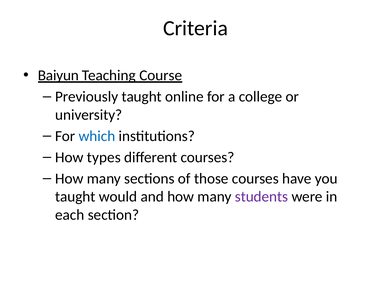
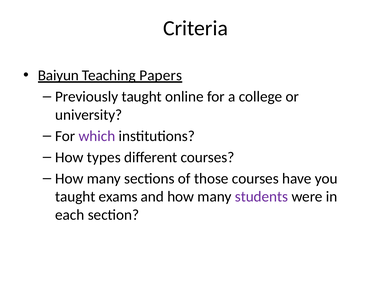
Course: Course -> Papers (161, 75)
which colour: blue -> purple (97, 136)
would: would -> exams (118, 197)
